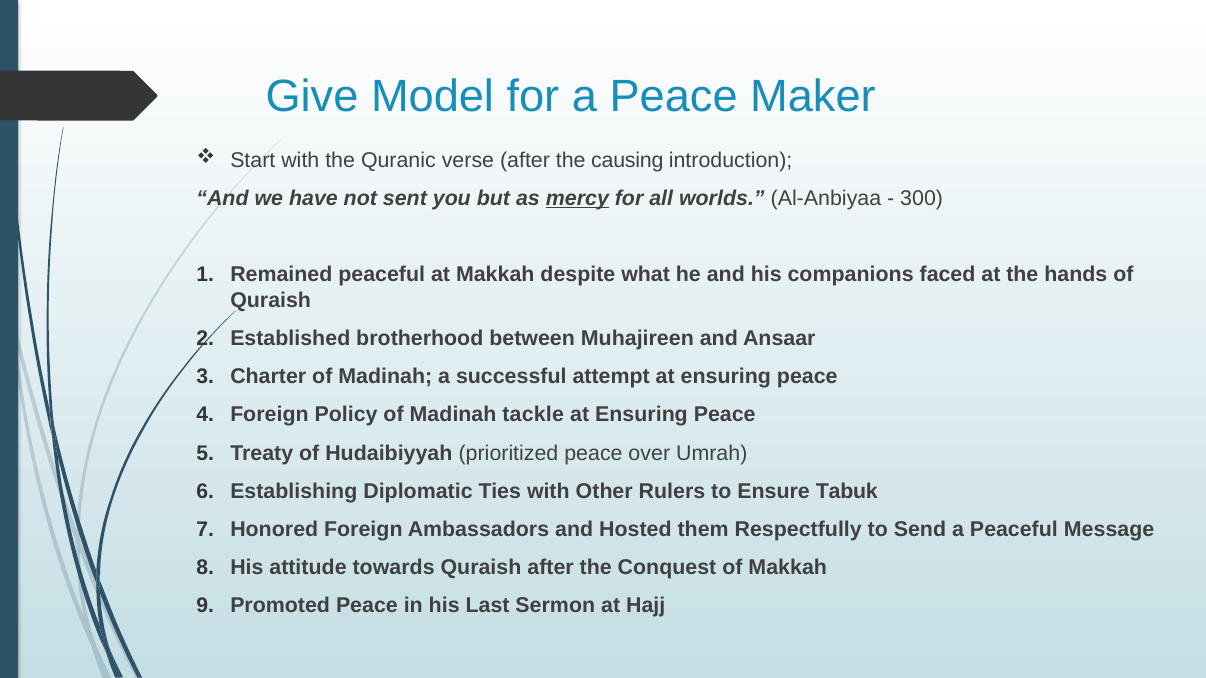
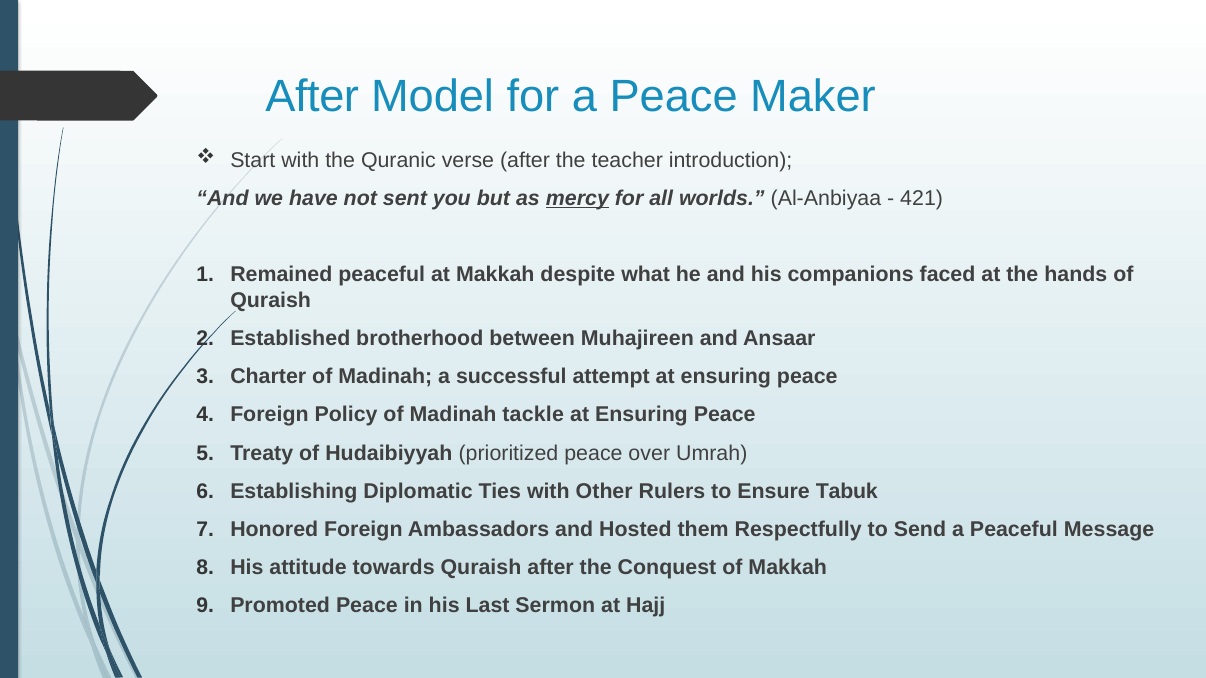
Give: Give -> After (312, 97)
causing: causing -> teacher (627, 160)
300: 300 -> 421 (922, 198)
